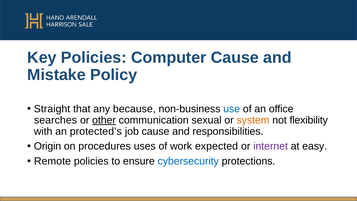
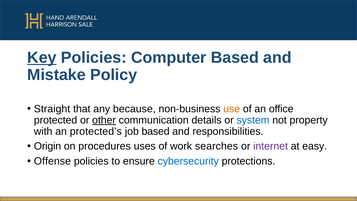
Key underline: none -> present (42, 58)
Computer Cause: Cause -> Based (235, 58)
use colour: blue -> orange (232, 109)
searches: searches -> protected (56, 120)
sexual: sexual -> details (207, 120)
system colour: orange -> blue (253, 120)
flexibility: flexibility -> property (309, 120)
job cause: cause -> based (156, 131)
expected: expected -> searches (217, 146)
Remote: Remote -> Offense (52, 161)
